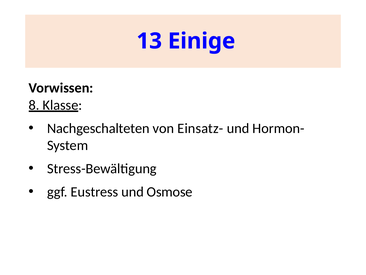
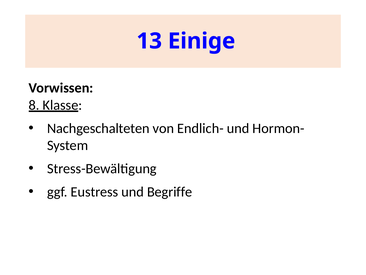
Einsatz-: Einsatz- -> Endlich- (200, 128)
Osmose: Osmose -> Begriffe (170, 192)
